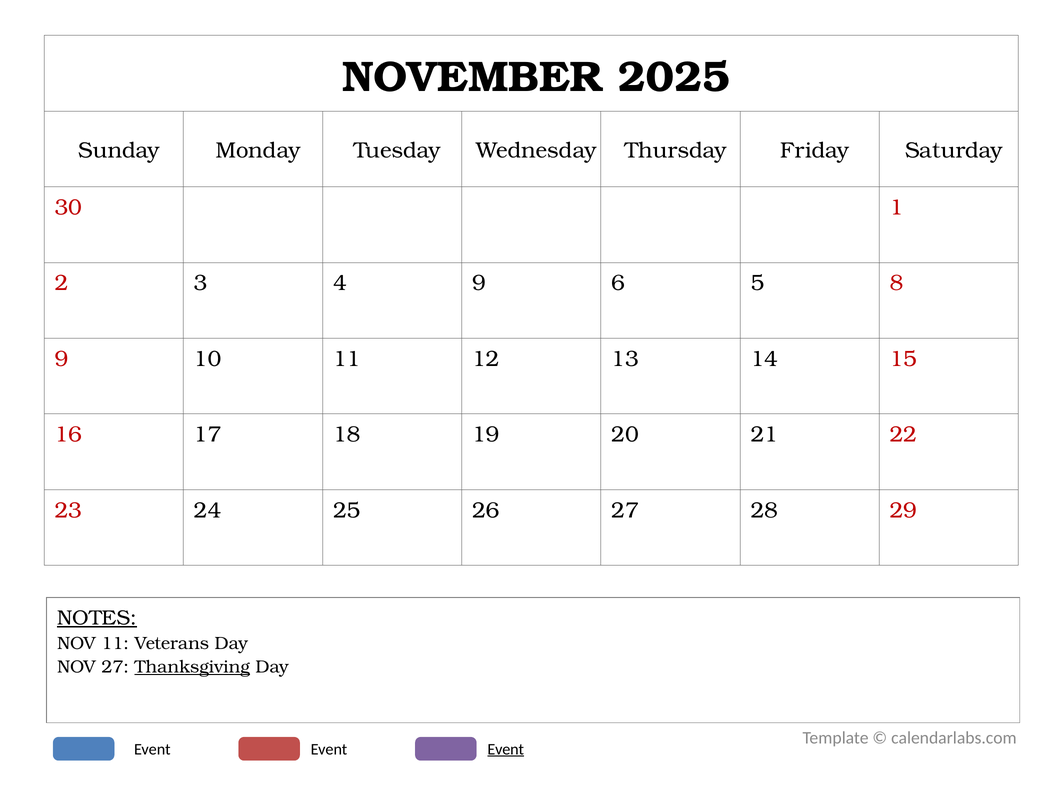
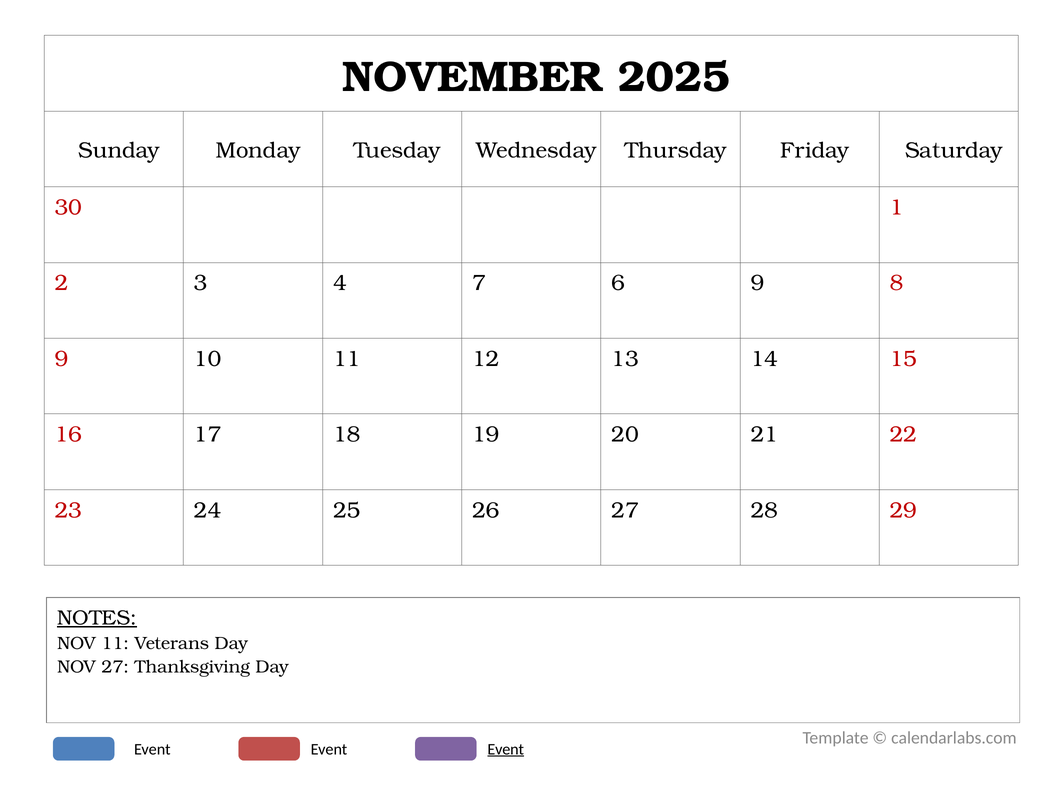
4 9: 9 -> 7 (479, 283)
6 5: 5 -> 9 (757, 283)
Thanksgiving underline: present -> none (192, 667)
